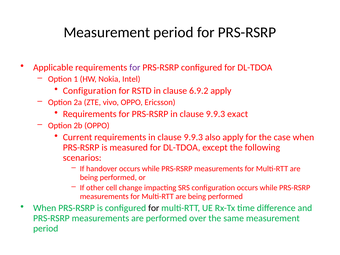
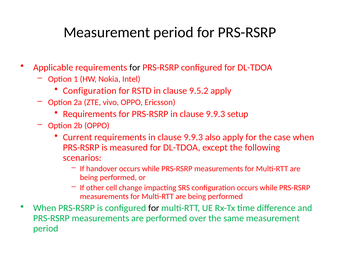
for colour: purple -> black (135, 68)
6.9.2: 6.9.2 -> 9.5.2 (199, 91)
exact: exact -> setup (238, 114)
